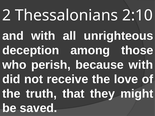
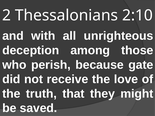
because with: with -> gate (141, 65)
